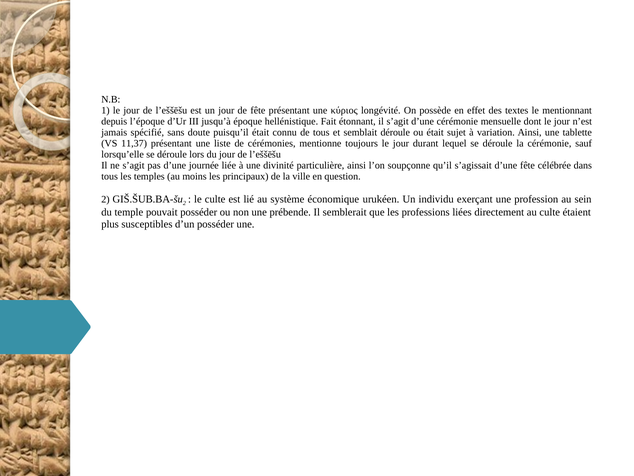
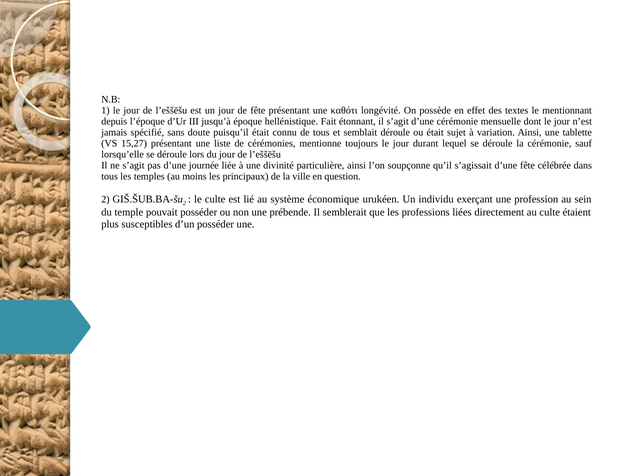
κύριος: κύριος -> καθότι (344, 110)
11,37: 11,37 -> 15,27 (134, 143)
